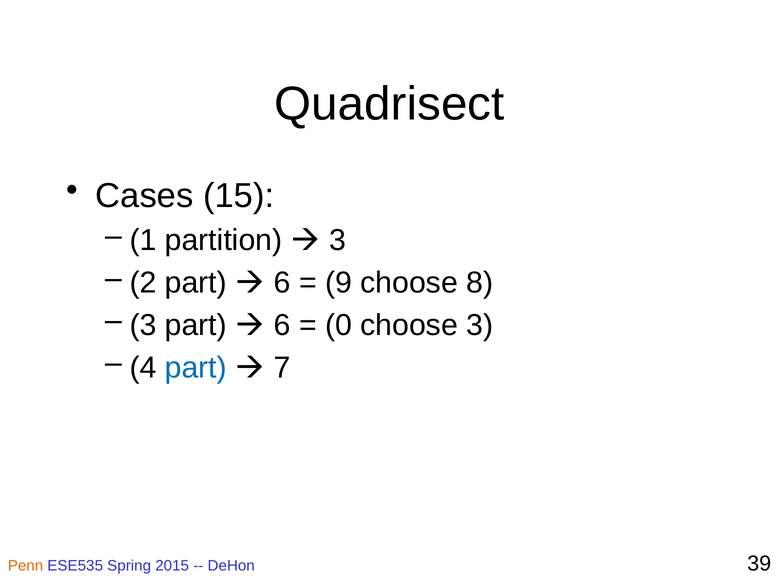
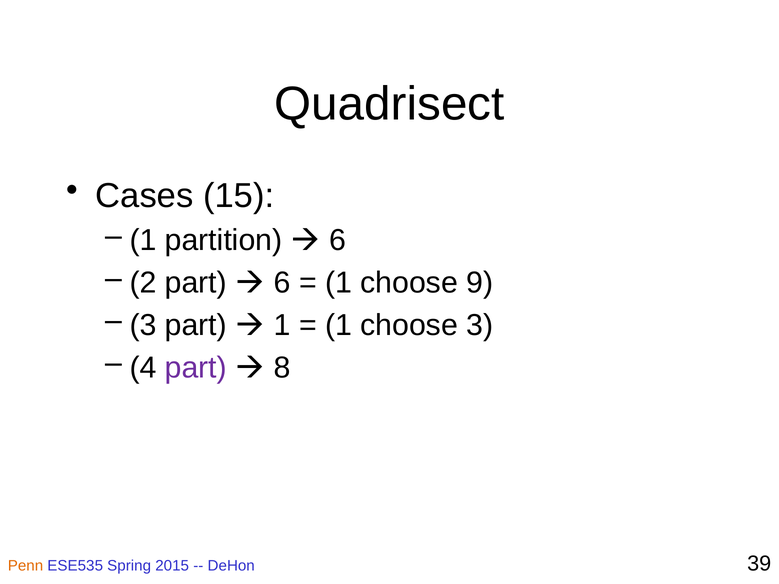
3: 3 -> 6 (338, 241)
9: 9 -> 1 (339, 283)
8: 8 -> 9 (480, 283)
6: 6 -> 1 (282, 325)
0: 0 -> 1 (339, 325)
part colour: blue -> purple (196, 368)
7: 7 -> 8 (282, 368)
